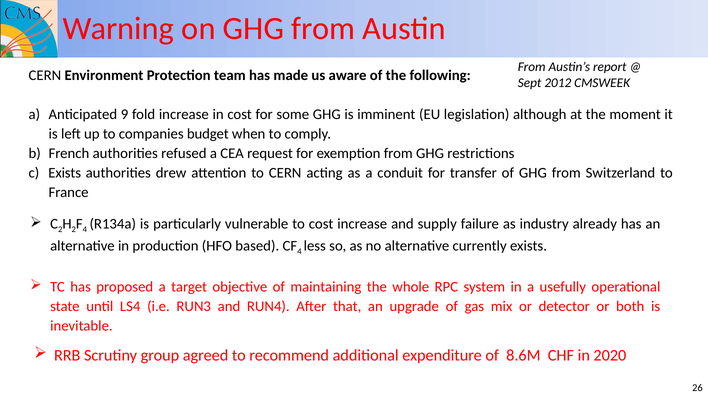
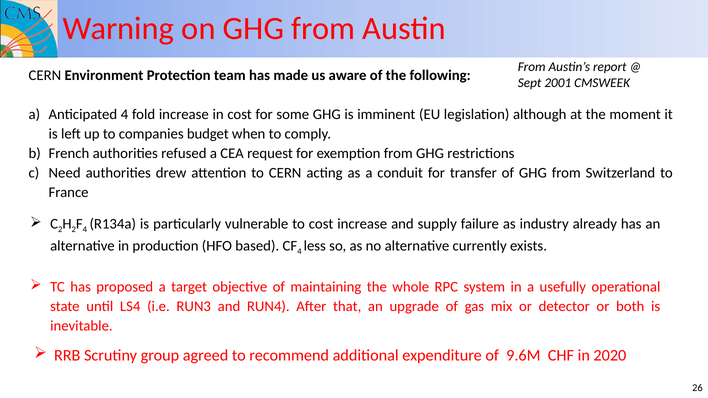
2012: 2012 -> 2001 (558, 83)
Anticipated 9: 9 -> 4 (125, 115)
Exists: Exists -> Need (65, 173)
8.6M: 8.6M -> 9.6M (523, 356)
